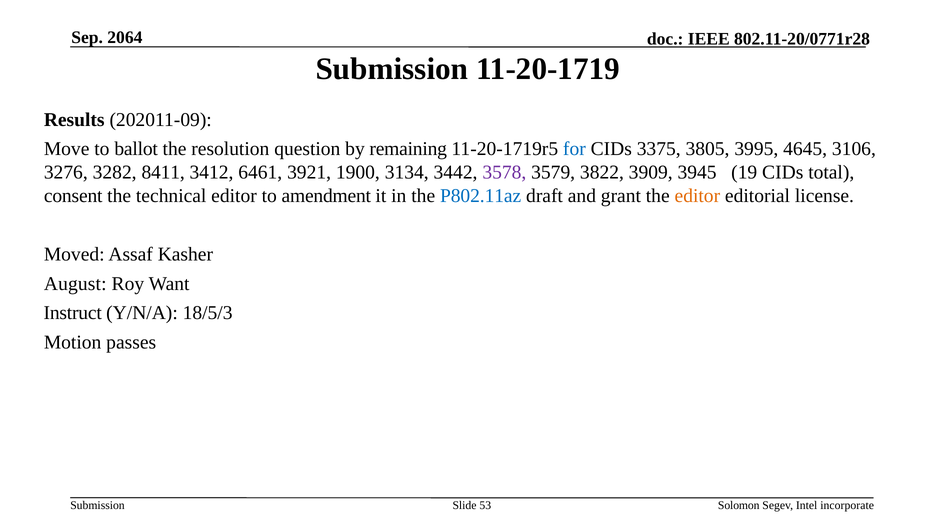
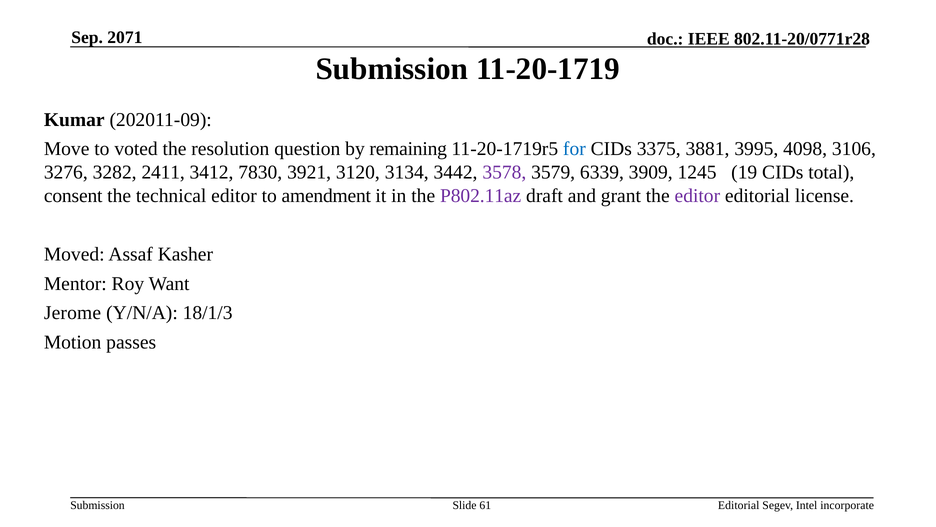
2064: 2064 -> 2071 (125, 37)
Results: Results -> Kumar (74, 120)
ballot: ballot -> voted (136, 149)
3805: 3805 -> 3881 (708, 149)
4645: 4645 -> 4098 (805, 149)
8411: 8411 -> 2411 (163, 172)
6461: 6461 -> 7830 (260, 172)
1900: 1900 -> 3120 (358, 172)
3822: 3822 -> 6339 (602, 172)
3945: 3945 -> 1245 (697, 172)
P802.11az colour: blue -> purple (481, 196)
editor colour: orange -> purple (697, 196)
August: August -> Mentor (75, 283)
Instruct: Instruct -> Jerome (72, 313)
18/5/3: 18/5/3 -> 18/1/3 (208, 313)
53: 53 -> 61 (485, 505)
Solomon: Solomon -> Editorial (739, 505)
